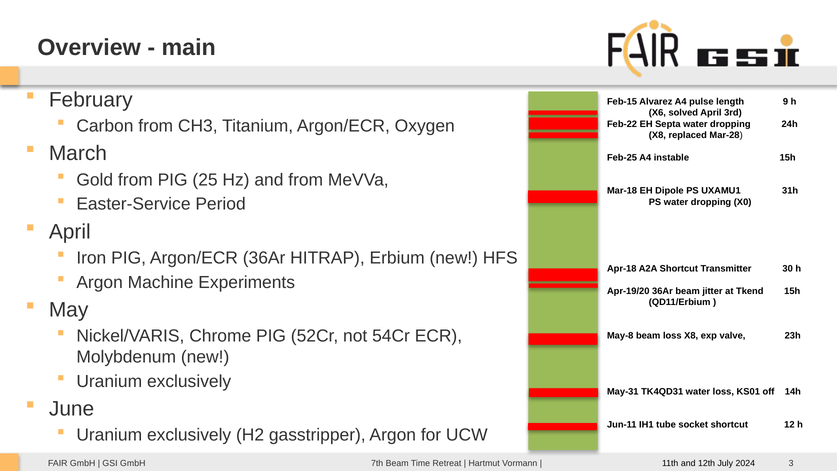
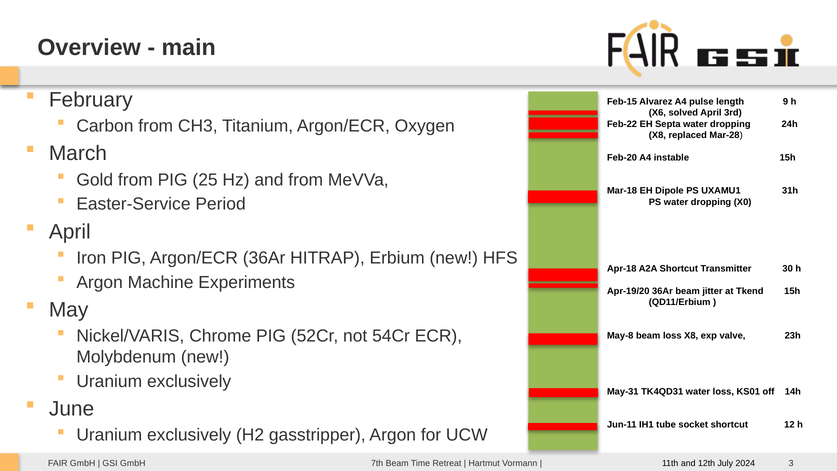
Feb-25: Feb-25 -> Feb-20 (622, 157)
